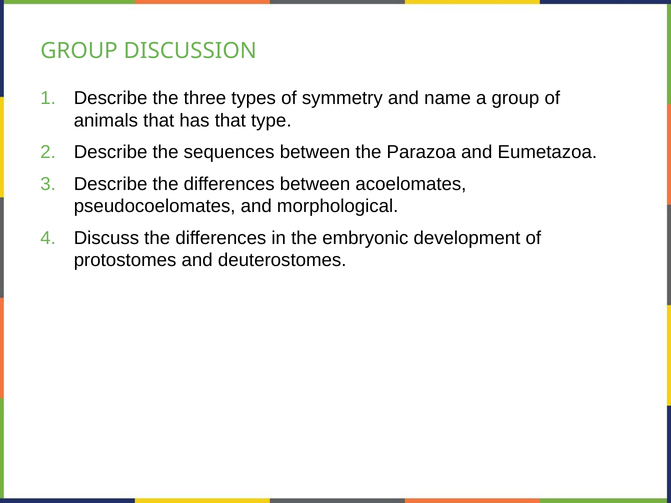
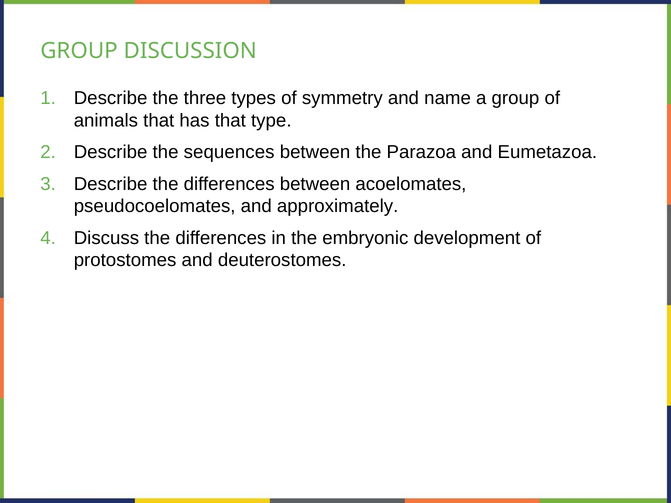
morphological: morphological -> approximately (338, 206)
